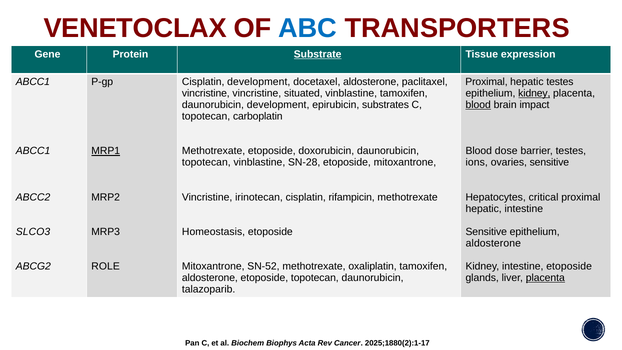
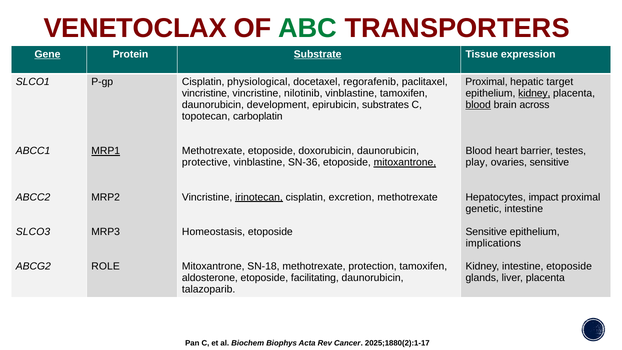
ABC colour: blue -> green (308, 28)
Gene underline: none -> present (47, 54)
ABCC1: ABCC1 -> SLCO1 (33, 82)
Cisplatin development: development -> physiological (259, 82)
docetaxel aldosterone: aldosterone -> regorafenib (371, 82)
hepatic testes: testes -> target (560, 82)
situated: situated -> nilotinib (303, 93)
impact: impact -> across (534, 105)
dose: dose -> heart (506, 151)
topotecan: topotecan -> protective (206, 162)
SN-28: SN-28 -> SN-36 (304, 162)
mitoxantrone underline: none -> present (405, 162)
ions: ions -> play (477, 162)
irinotecan underline: none -> present (259, 197)
rifampicin: rifampicin -> excretion (352, 197)
critical: critical -> impact (544, 197)
hepatic: hepatic -> genetic (484, 209)
aldosterone: aldosterone -> implications (493, 243)
SN-52: SN-52 -> SN-18 (263, 266)
oxaliplatin: oxaliplatin -> protection (373, 266)
etoposide topotecan: topotecan -> facilitating (315, 278)
placenta underline: present -> none (545, 278)
